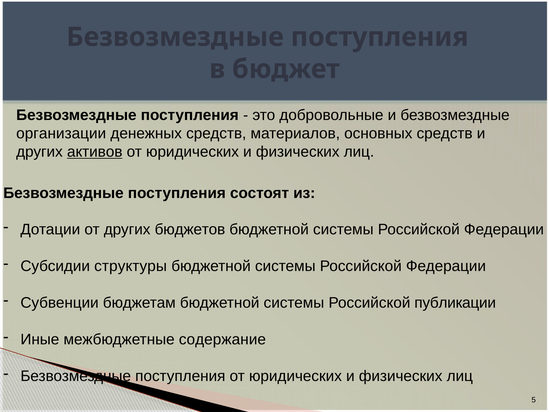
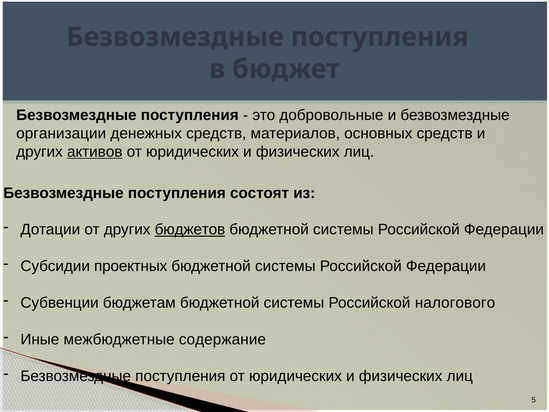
бюджетов underline: none -> present (190, 229)
структуры: структуры -> проектных (131, 266)
публикации: публикации -> налогового (455, 303)
